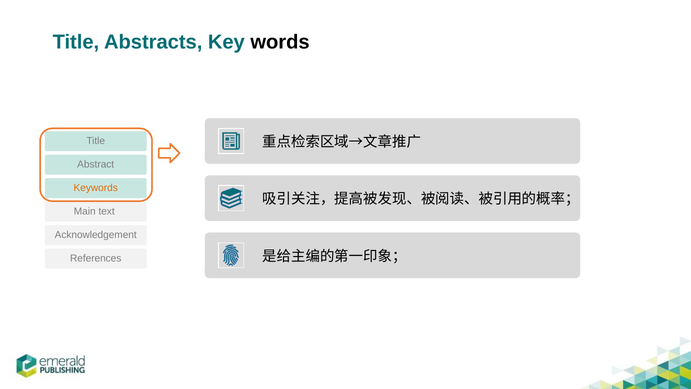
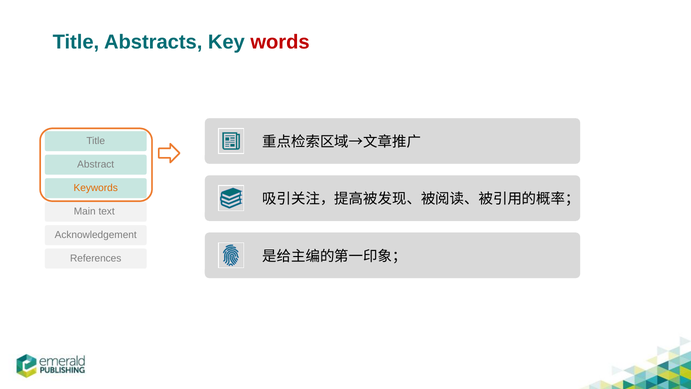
words colour: black -> red (280, 42)
